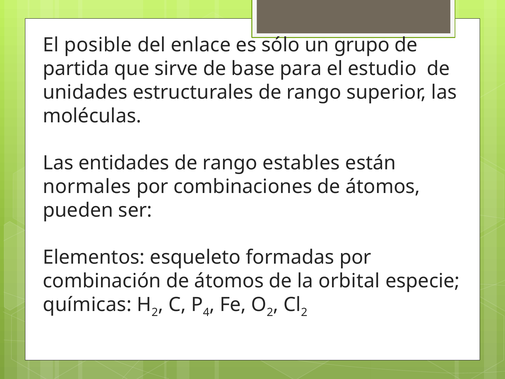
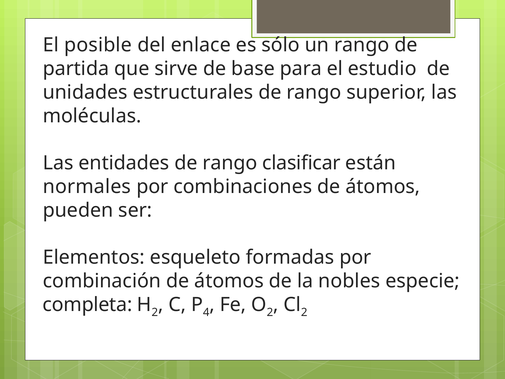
un grupo: grupo -> rango (362, 45)
estables: estables -> clasificar (301, 163)
orbital: orbital -> nobles (349, 281)
químicas: químicas -> completa (87, 304)
